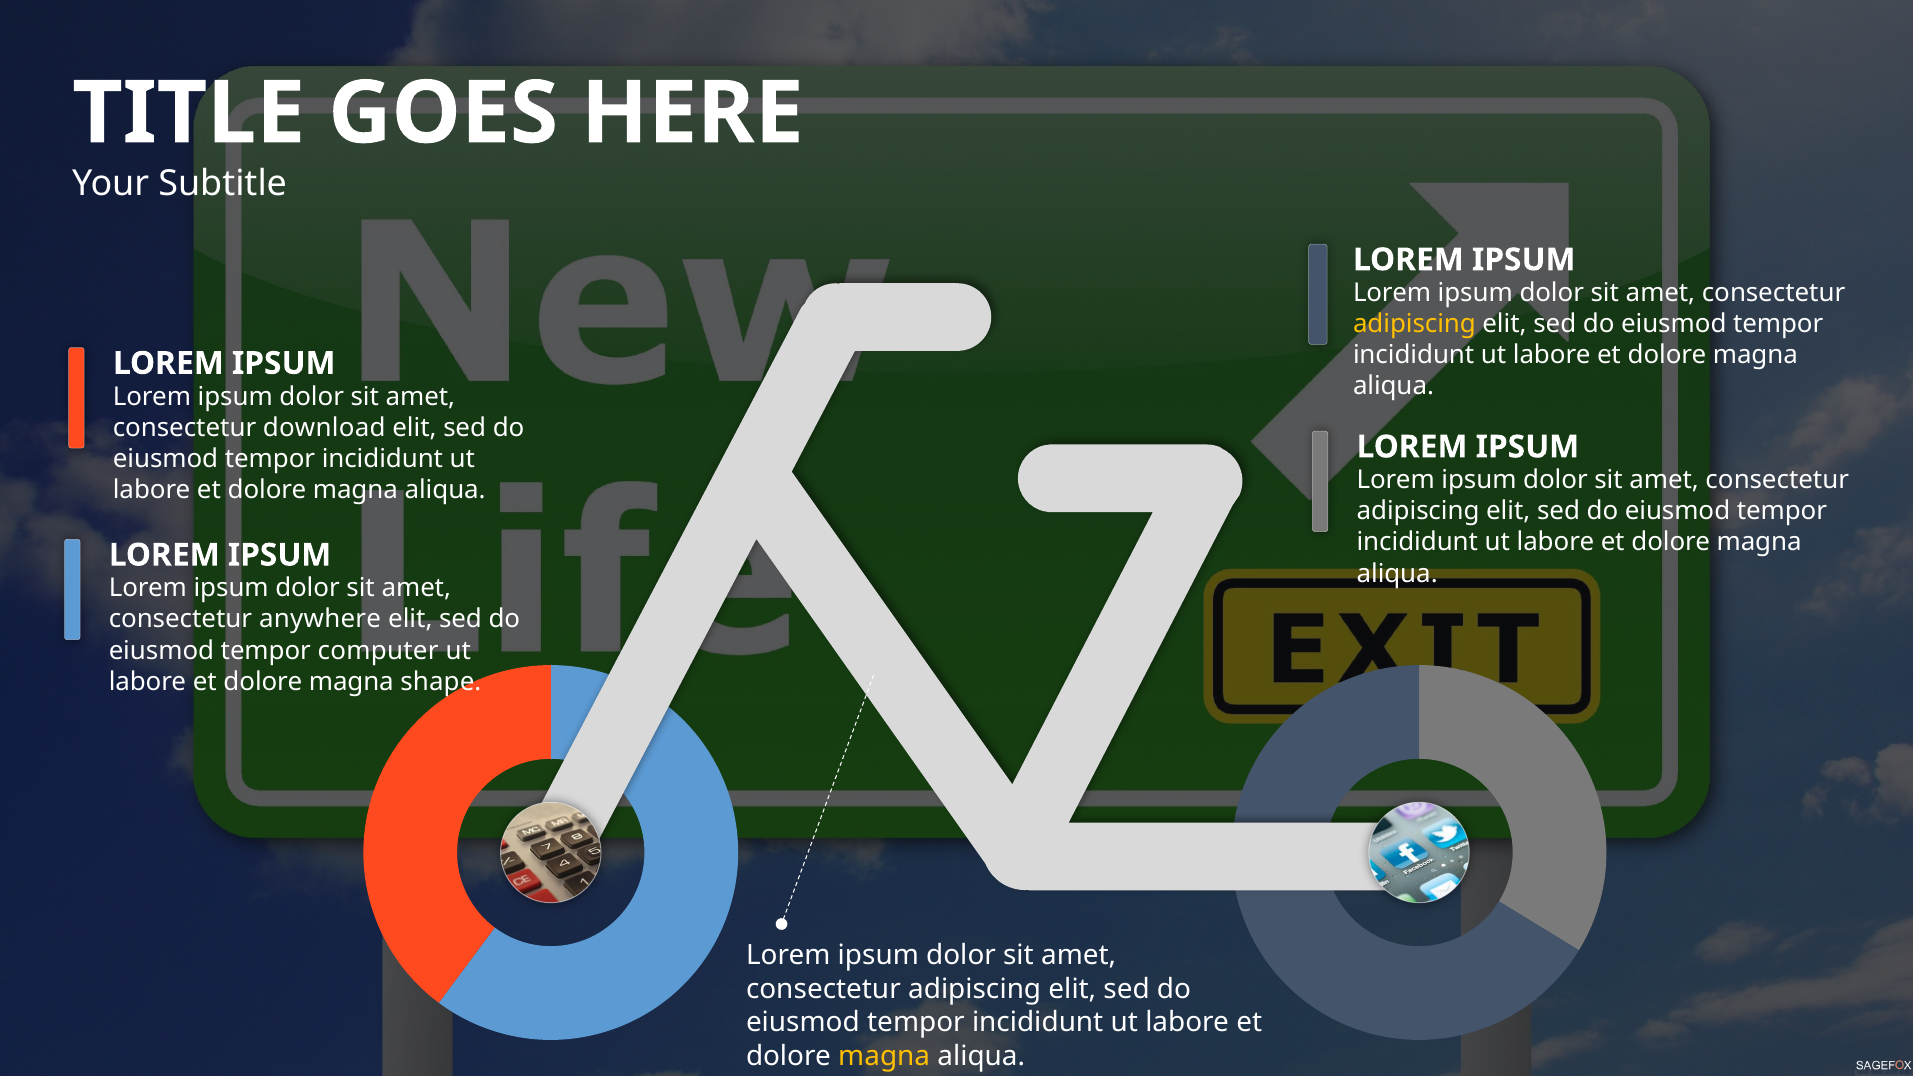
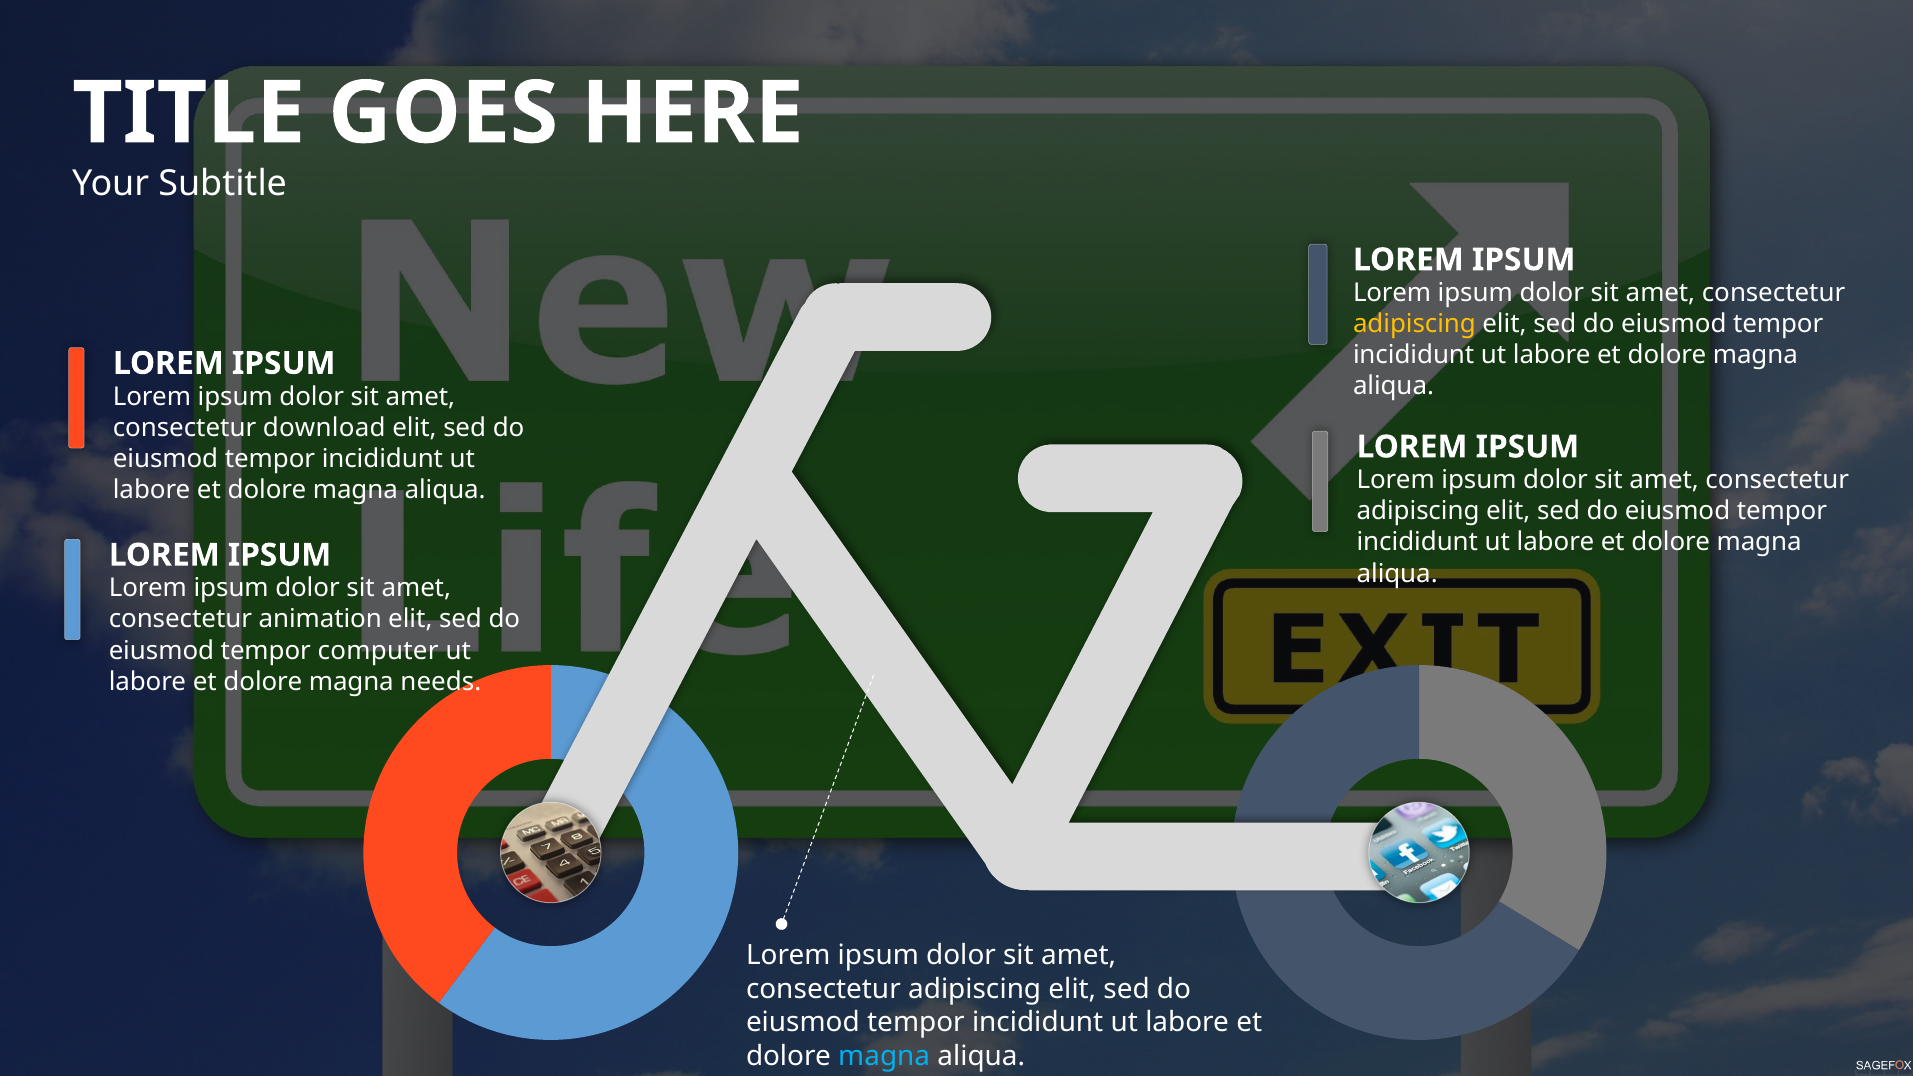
anywhere: anywhere -> animation (320, 619)
shape: shape -> needs (441, 682)
magna colour: yellow -> light blue (884, 1056)
